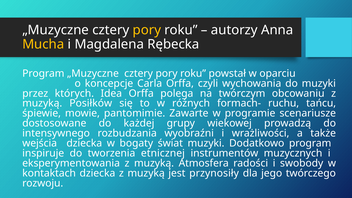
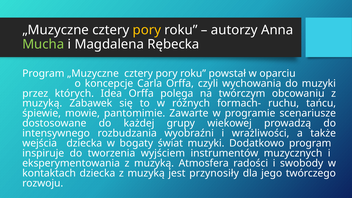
Mucha colour: yellow -> light green (43, 44)
Posiłków: Posiłków -> Zabawek (91, 103)
etnicznej: etnicznej -> wyjściem (163, 153)
